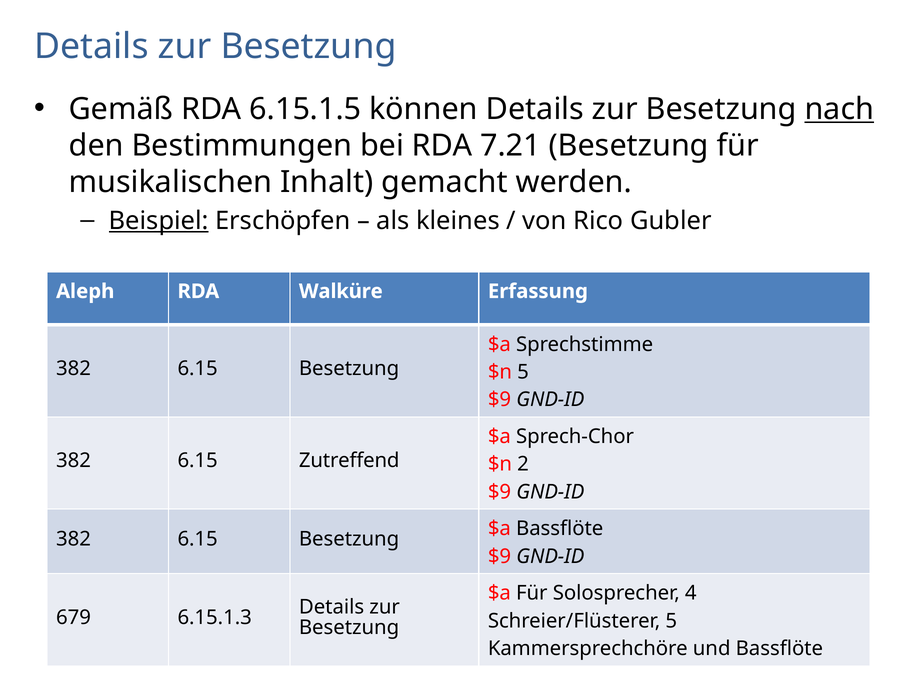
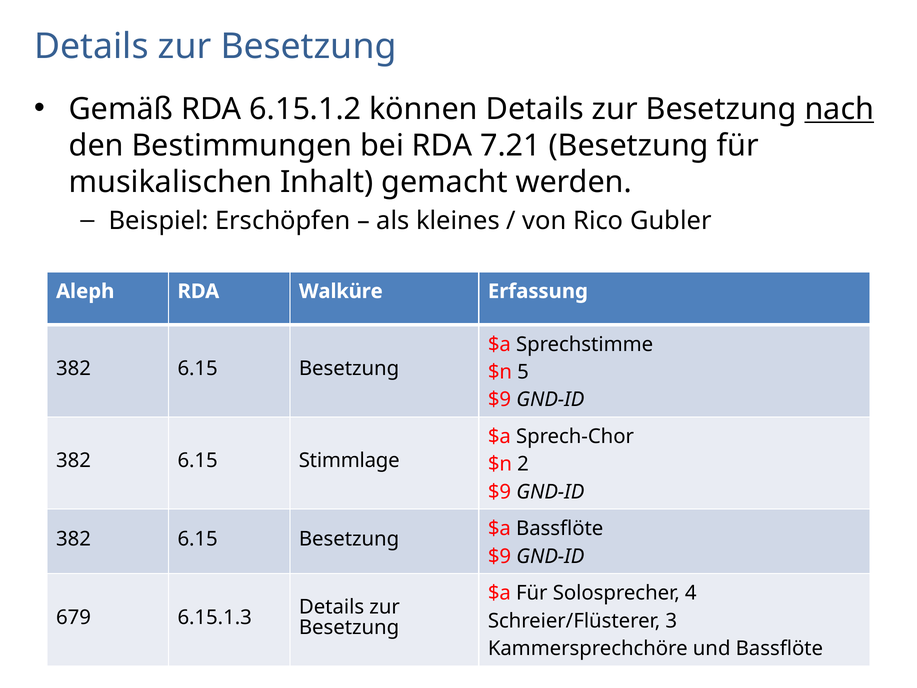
6.15.1.5: 6.15.1.5 -> 6.15.1.2 (305, 109)
Beispiel underline: present -> none (159, 221)
Zutreffend: Zutreffend -> Stimmlage (349, 460)
Schreier/Flüsterer 5: 5 -> 3 (671, 621)
